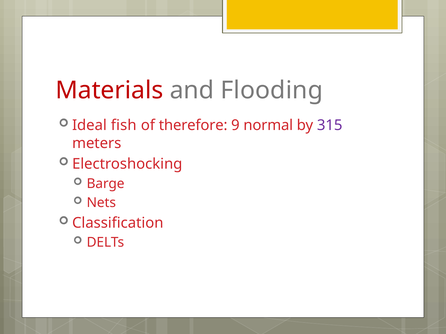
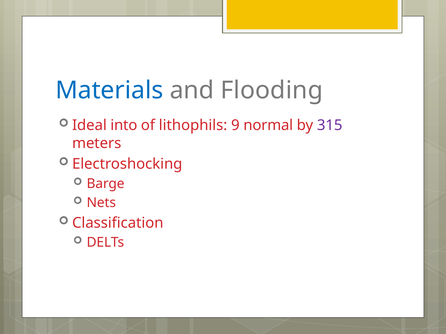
Materials colour: red -> blue (109, 91)
fish: fish -> into (124, 126)
therefore: therefore -> lithophils (193, 126)
